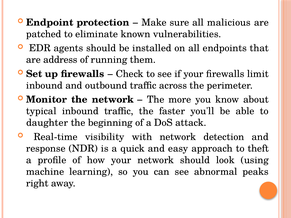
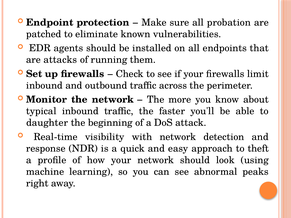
malicious: malicious -> probation (229, 22)
address: address -> attacks (60, 60)
